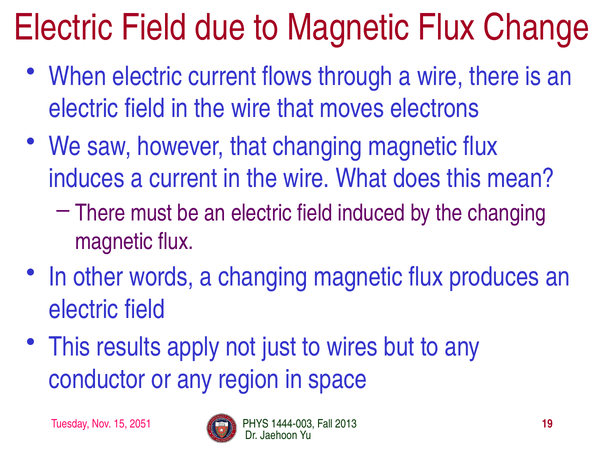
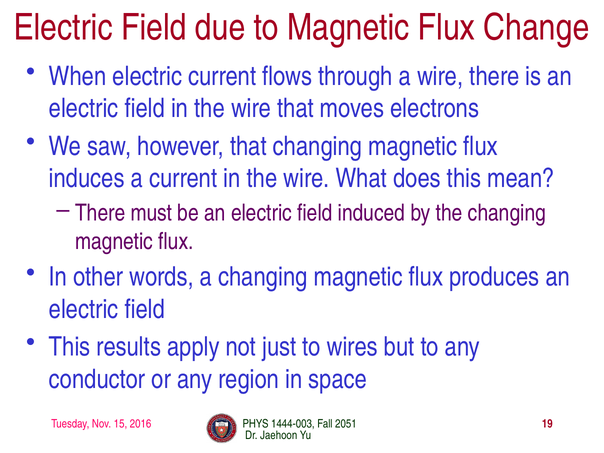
2051: 2051 -> 2016 (141, 424)
2013: 2013 -> 2051 (346, 424)
